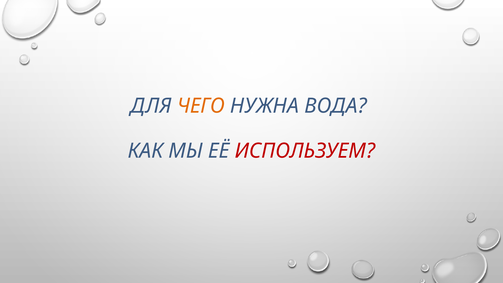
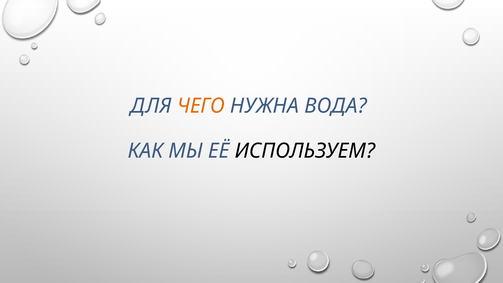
ИСПОЛЬЗУЕМ colour: red -> black (305, 151)
